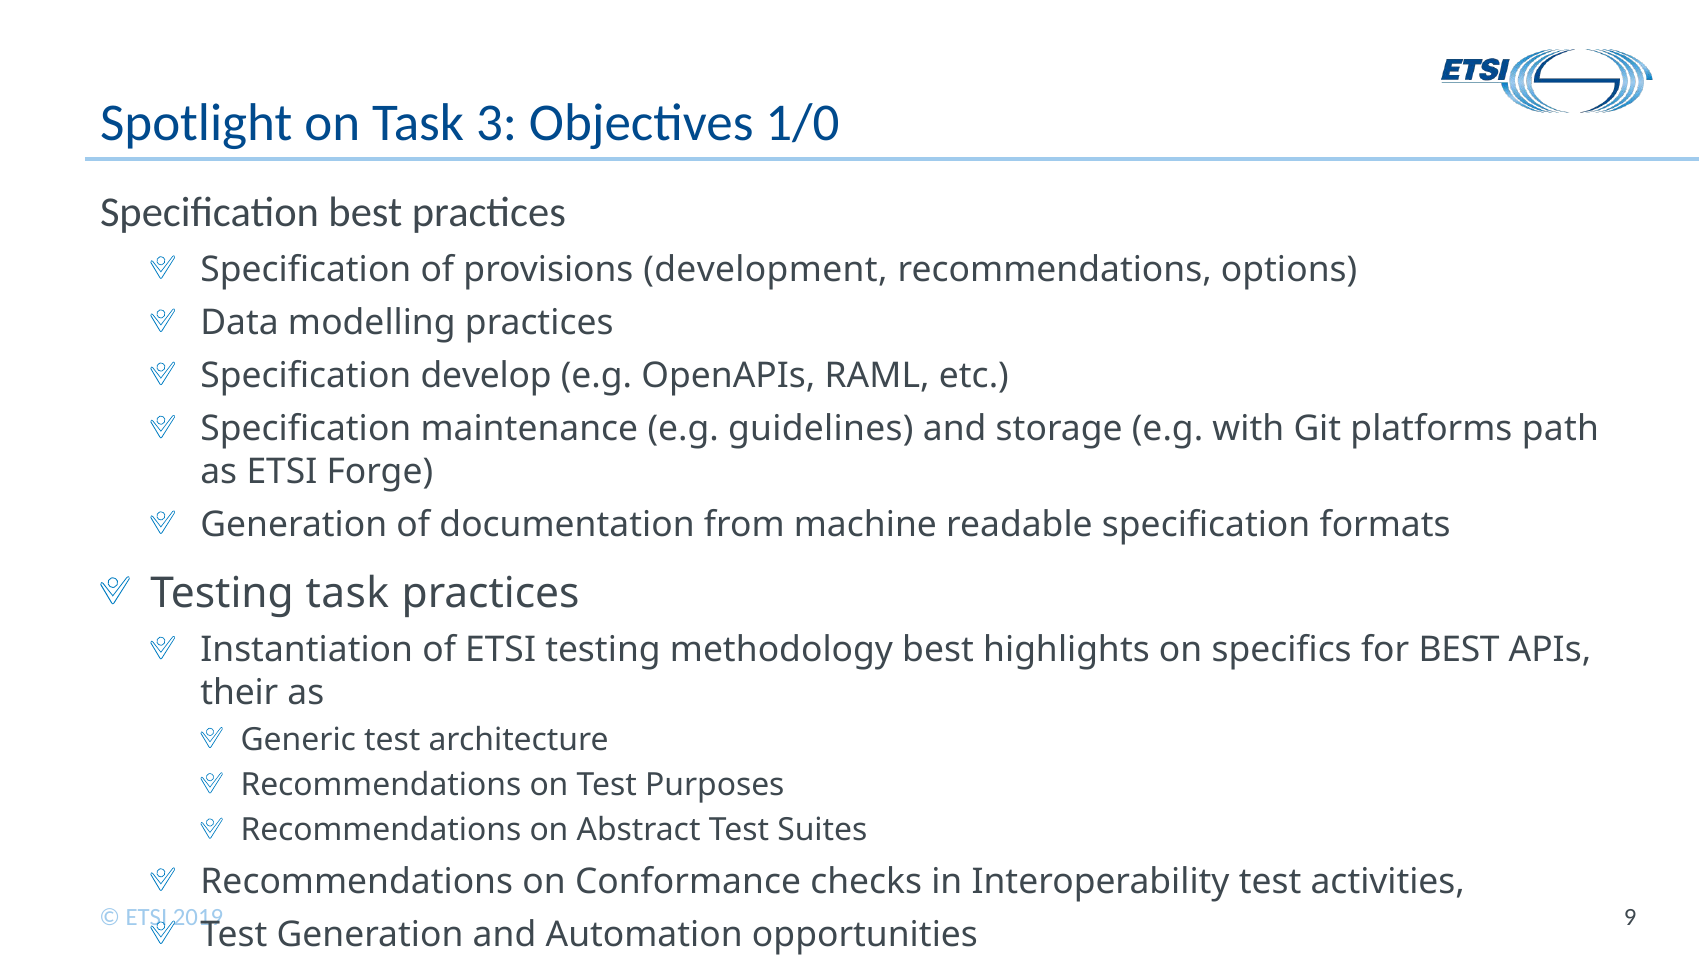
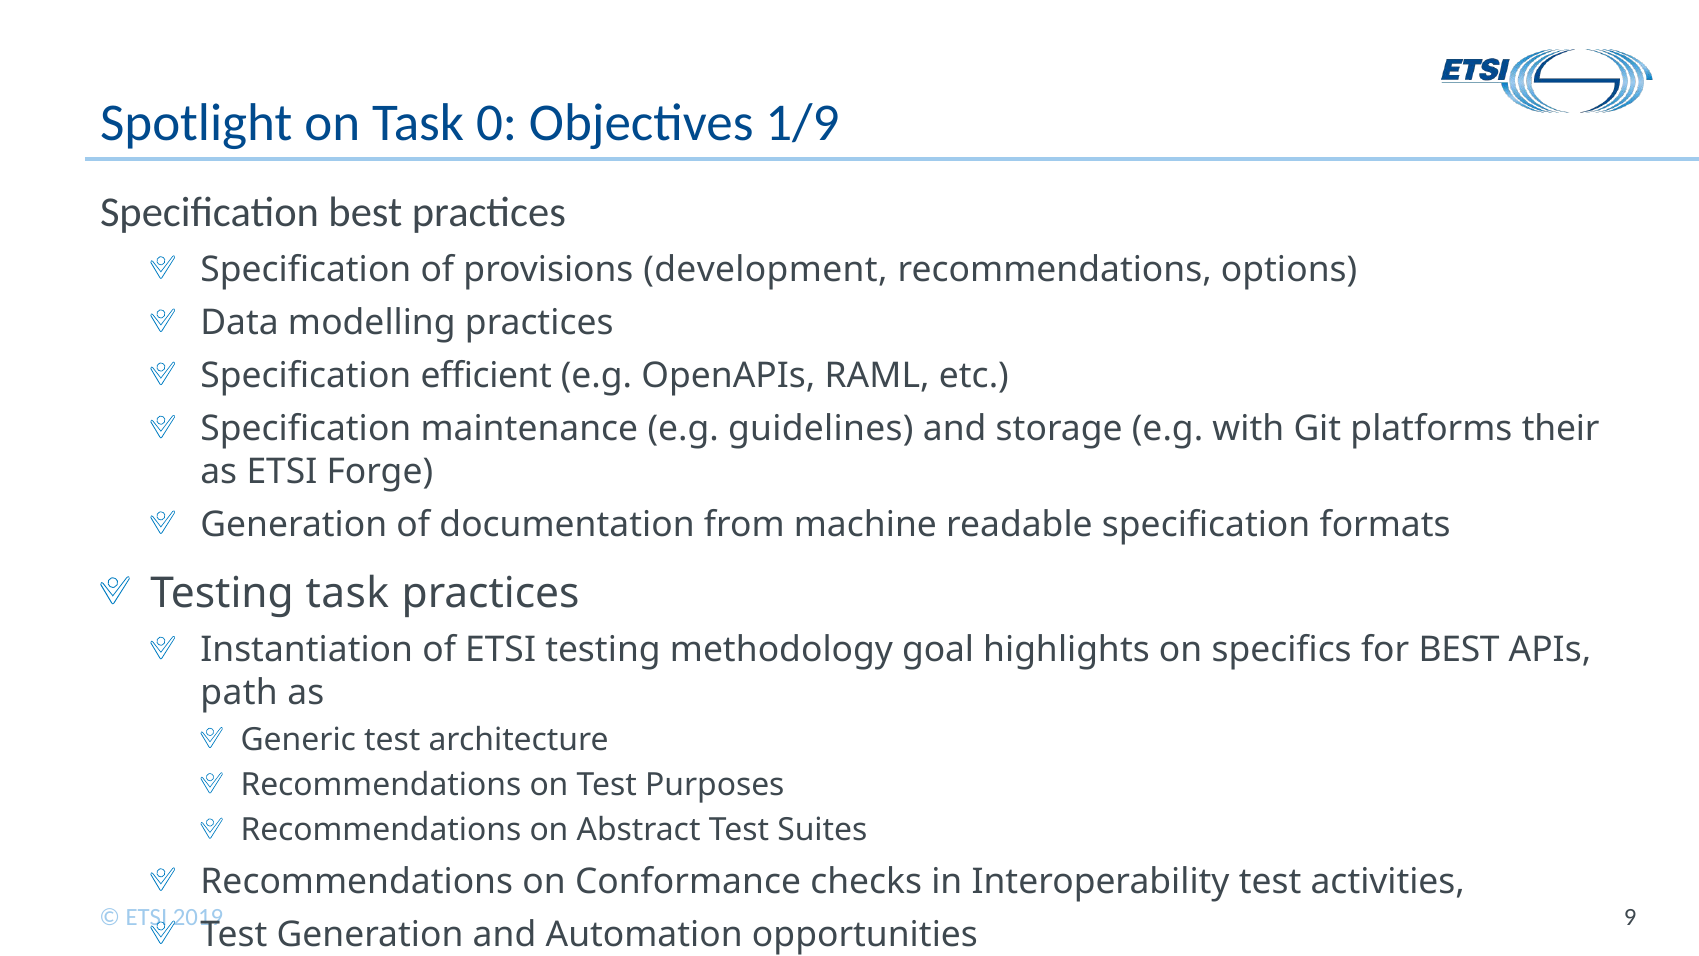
3: 3 -> 0 (497, 123)
1/0: 1/0 -> 1/9 (802, 123)
develop: develop -> efficient (486, 376)
path: path -> their (1561, 429)
methodology best: best -> goal (938, 650)
their: their -> path (239, 692)
